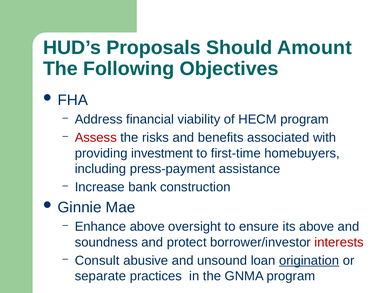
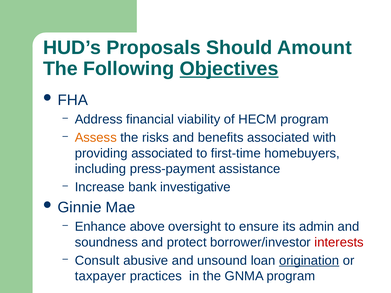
Objectives underline: none -> present (229, 69)
Assess colour: red -> orange (96, 138)
providing investment: investment -> associated (162, 153)
construction: construction -> investigative (195, 187)
its above: above -> admin (317, 227)
separate: separate -> taxpayer (100, 276)
